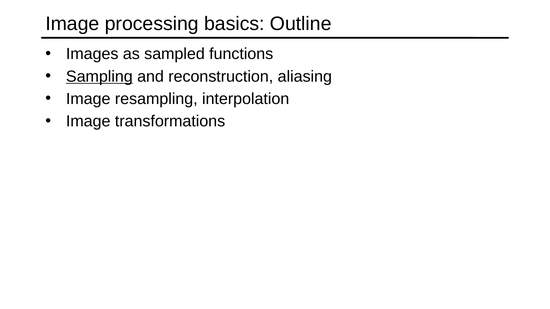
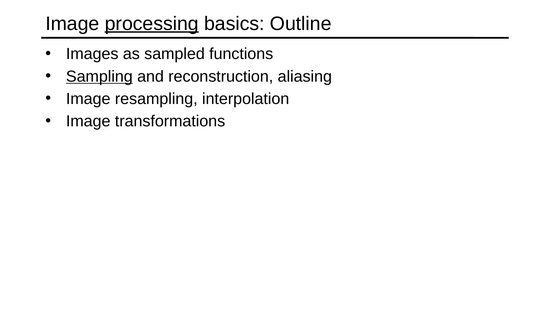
processing underline: none -> present (152, 24)
